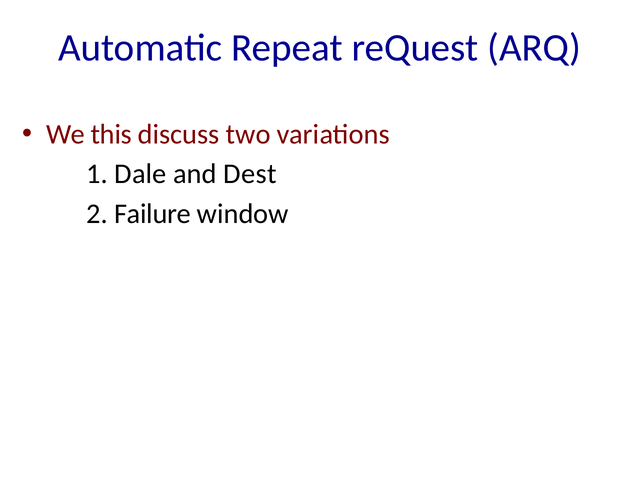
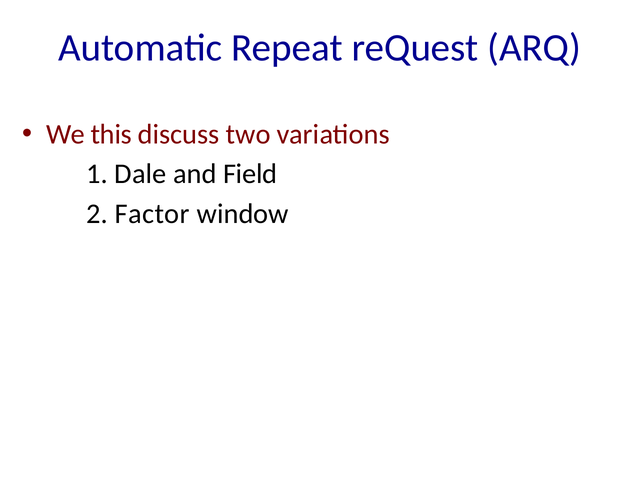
Dest: Dest -> Field (250, 174)
Failure: Failure -> Factor (152, 214)
